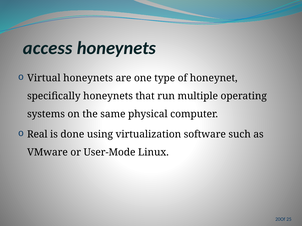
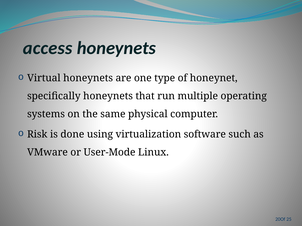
Real: Real -> Risk (37, 135)
